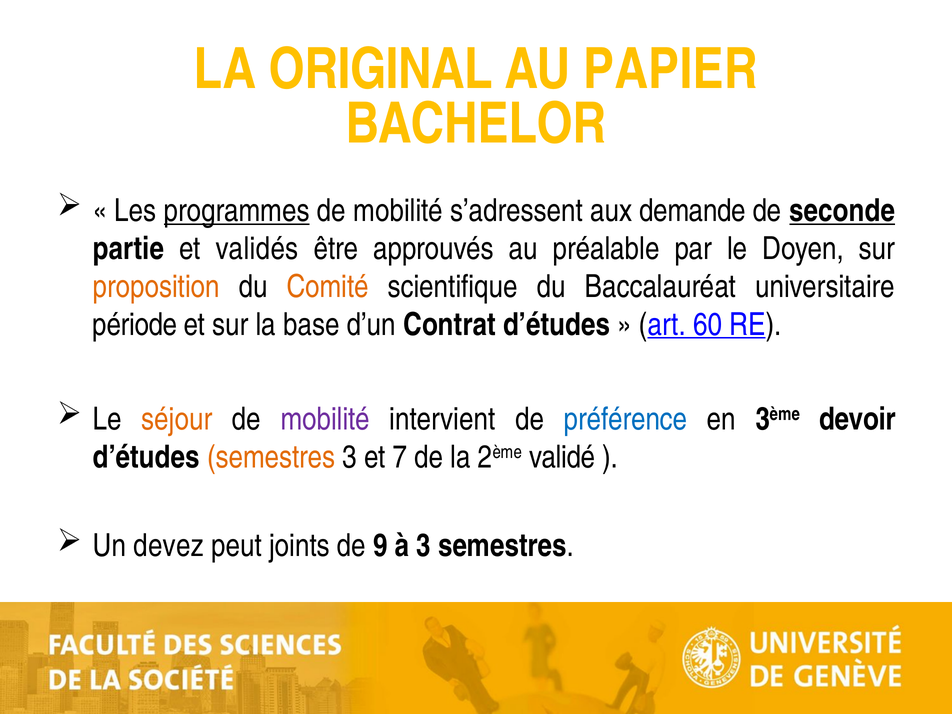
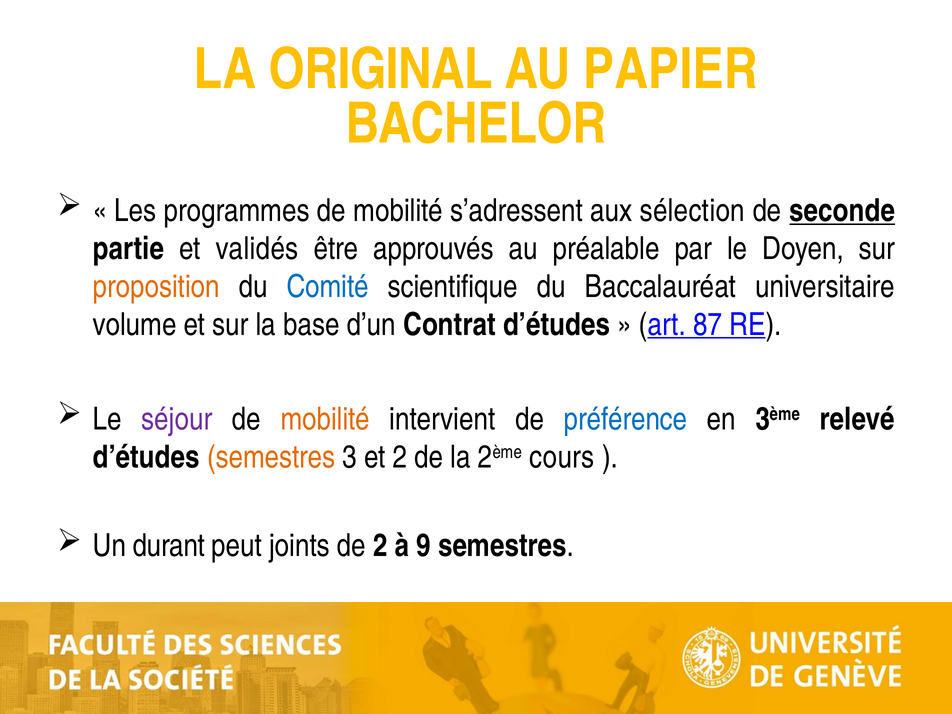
programmes underline: present -> none (237, 211)
demande: demande -> sélection (692, 211)
Comité colour: orange -> blue (328, 287)
période: période -> volume (135, 325)
60: 60 -> 87 (708, 325)
séjour colour: orange -> purple (177, 419)
mobilité colour: purple -> orange (325, 419)
devoir: devoir -> relevé (857, 419)
et 7: 7 -> 2 (400, 457)
validé: validé -> cours (562, 457)
devez: devez -> durant (169, 546)
de 9: 9 -> 2 (380, 546)
à 3: 3 -> 9 (424, 546)
